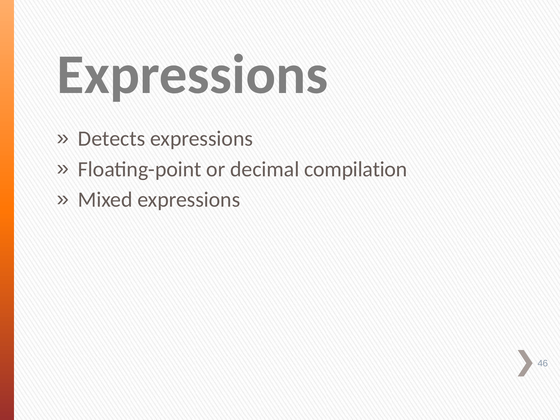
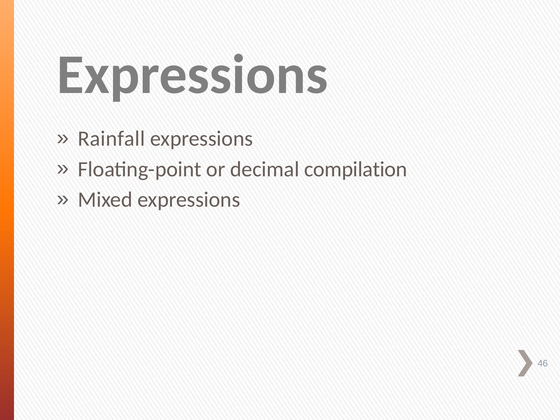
Detects: Detects -> Rainfall (111, 139)
